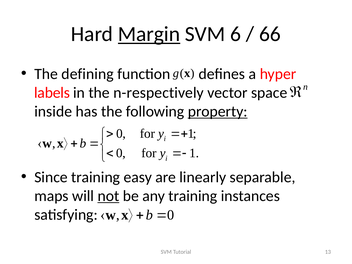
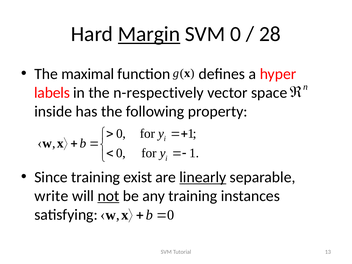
SVM 6: 6 -> 0 (236, 34)
66: 66 -> 28 (270, 34)
defining: defining -> maximal (88, 74)
property underline: present -> none (218, 111)
easy: easy -> exist (138, 177)
linearly underline: none -> present (203, 177)
maps: maps -> write (51, 196)
